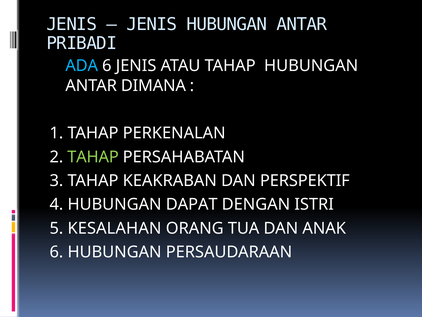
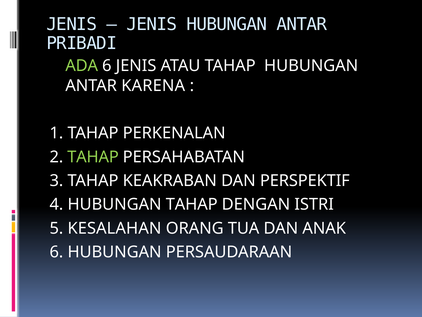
ADA colour: light blue -> light green (82, 66)
DIMANA: DIMANA -> KARENA (153, 85)
HUBUNGAN DAPAT: DAPAT -> TAHAP (192, 204)
